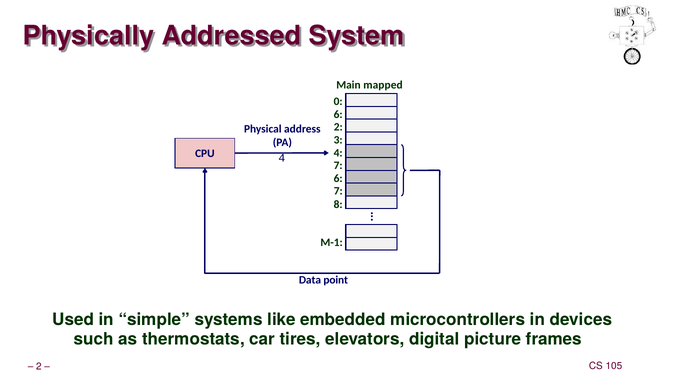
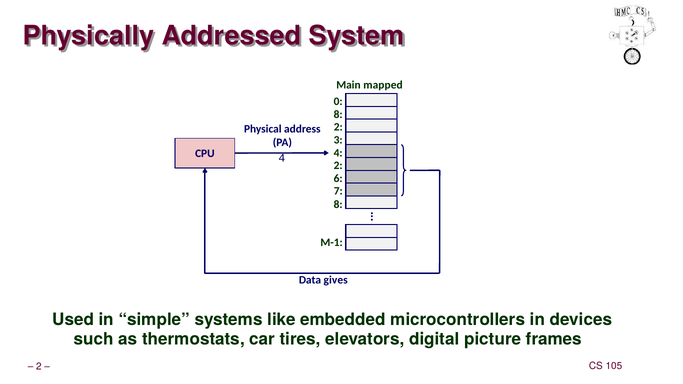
6: 6 -> 8 (338, 114)
7: 7 -> 2 (338, 166)
point: point -> gives (336, 280)
